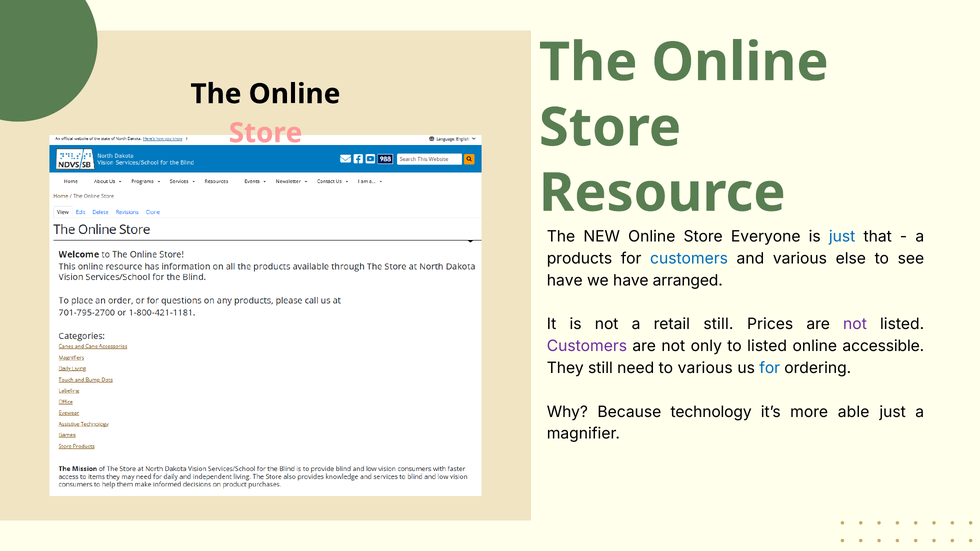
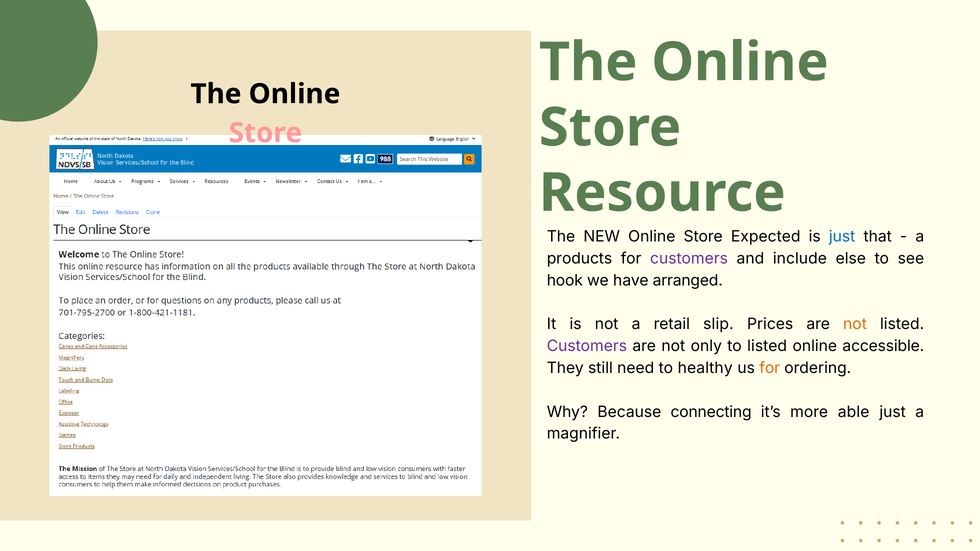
Everyone: Everyone -> Expected (766, 237)
customers colour: blue -> purple (689, 259)
and various: various -> include (800, 259)
have: have -> hook (565, 281)
retail still: still -> slip (718, 324)
not colour: purple -> orange (855, 324)
to various: various -> healthy (705, 368)
for colour: blue -> orange (770, 368)
technology: technology -> connecting (711, 412)
